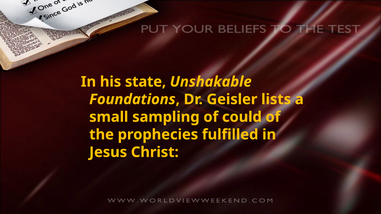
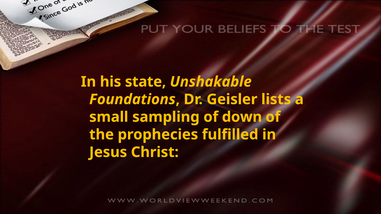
could: could -> down (242, 117)
